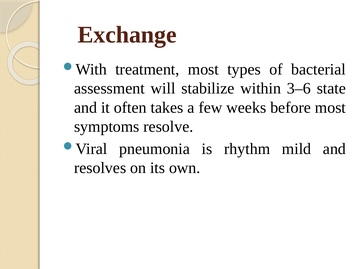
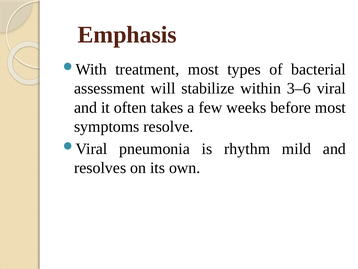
Exchange: Exchange -> Emphasis (127, 35)
state: state -> viral (331, 88)
